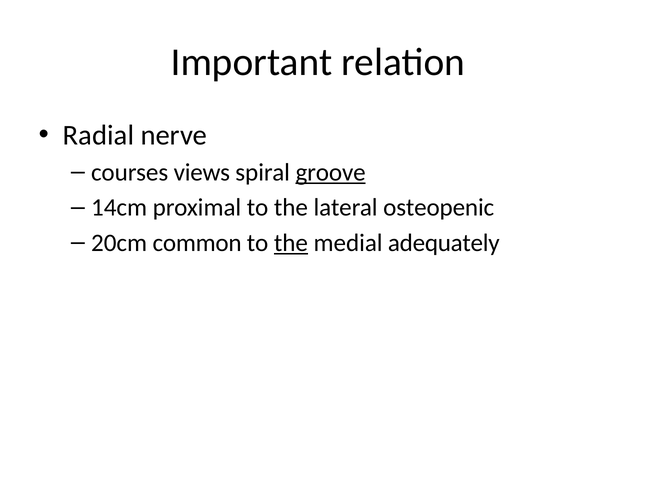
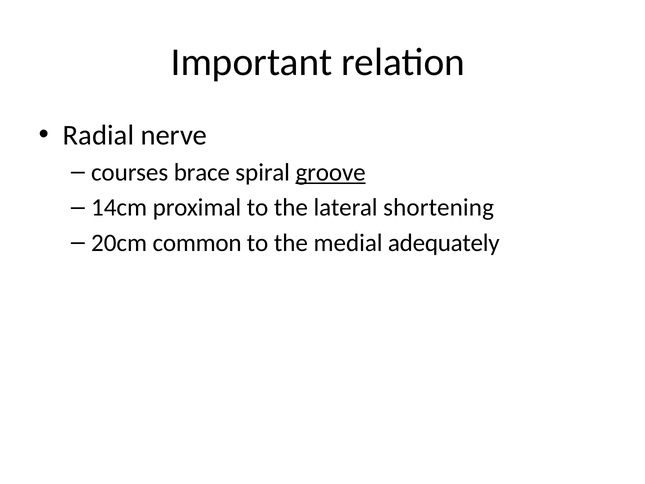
views: views -> brace (202, 172)
osteopenic: osteopenic -> shortening (439, 207)
the underline: present -> none (291, 243)
